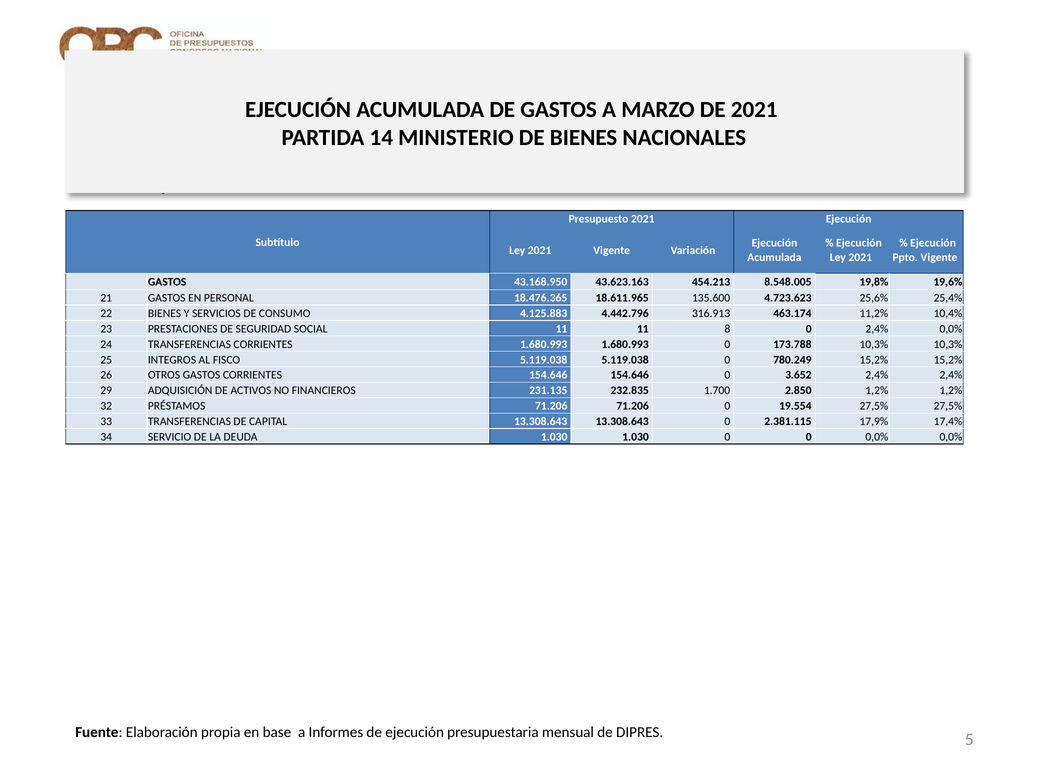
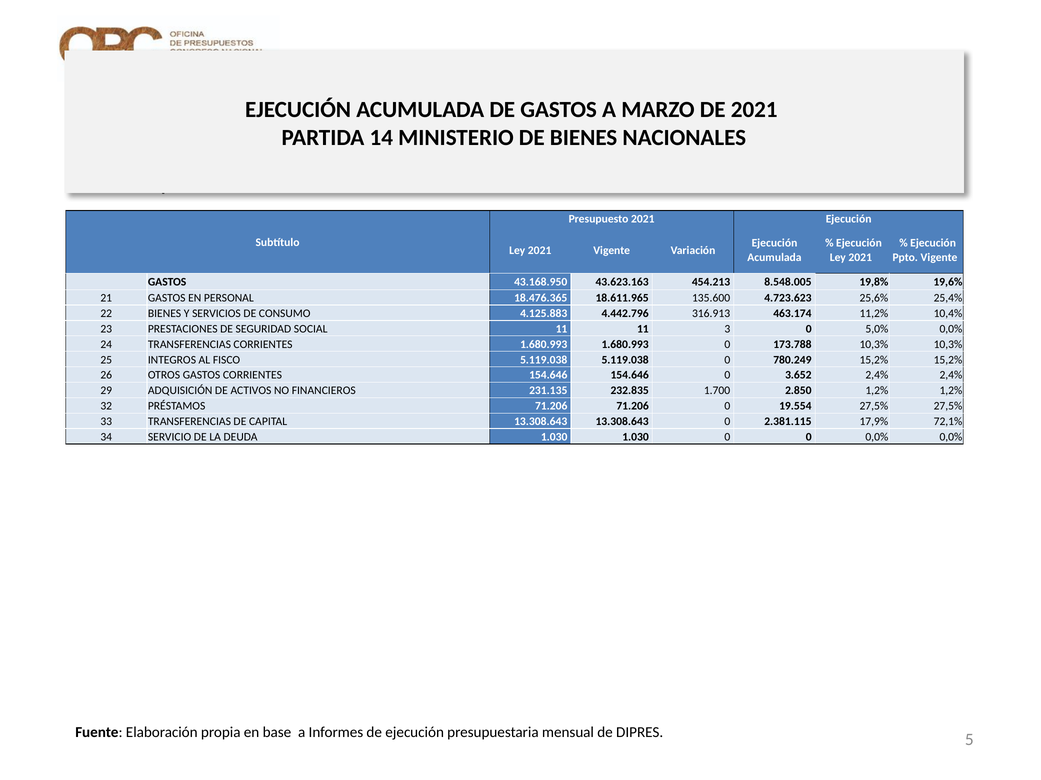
8: 8 -> 3 (727, 329)
0 2,4%: 2,4% -> 5,0% (877, 329)
17,4%: 17,4% -> 72,1% (948, 422)
